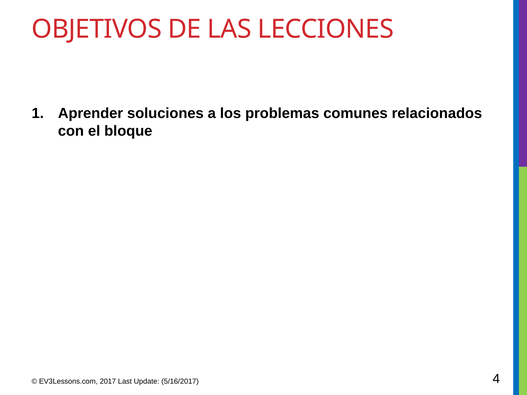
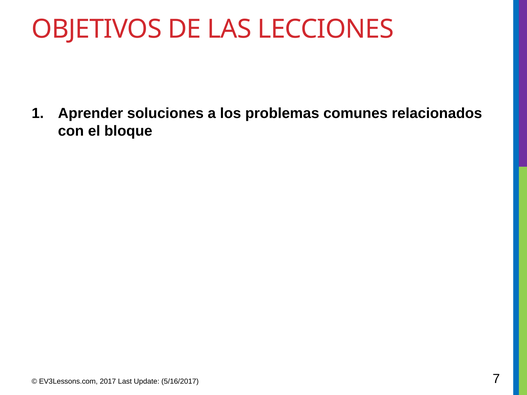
4: 4 -> 7 (496, 379)
